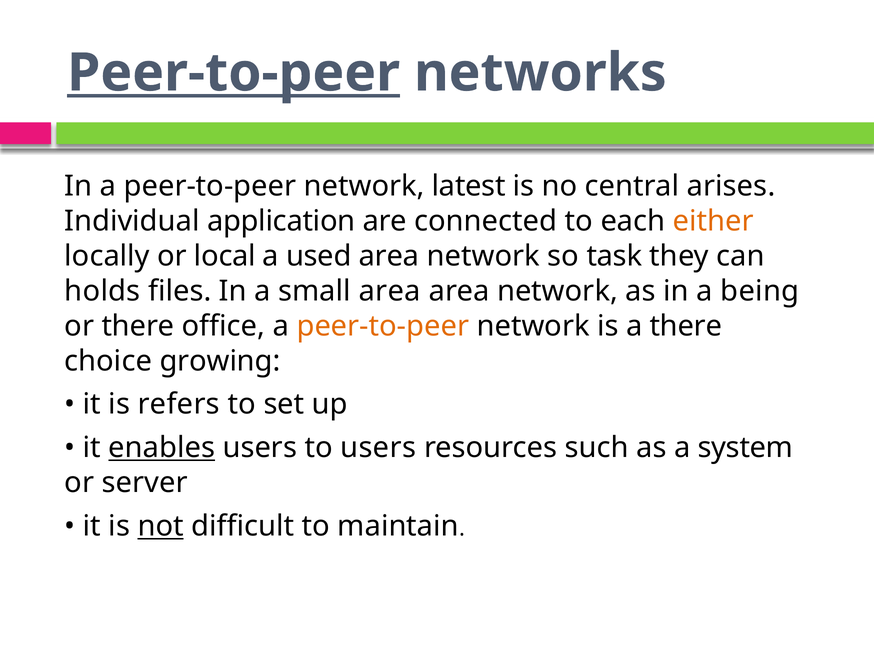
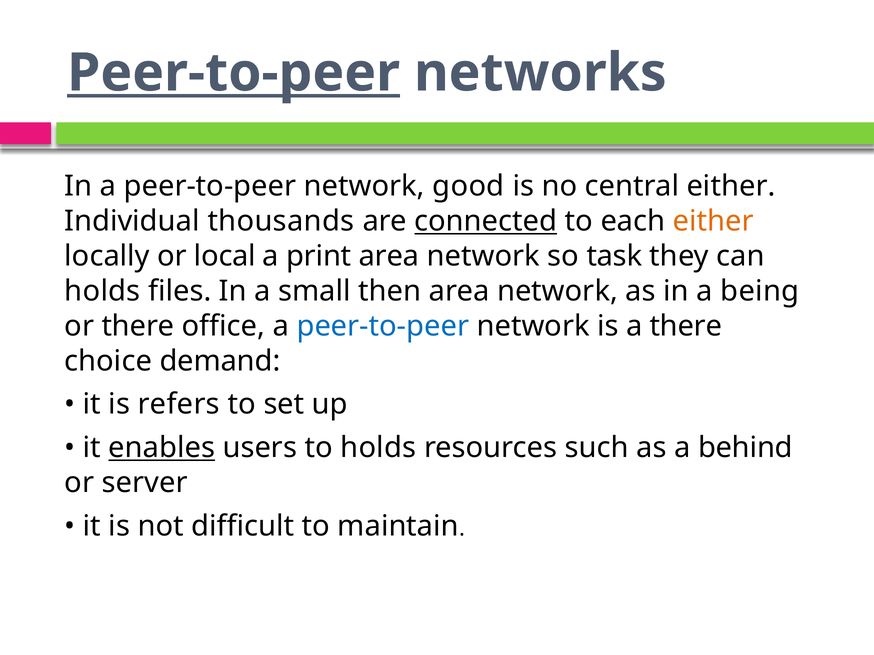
latest: latest -> good (468, 186)
central arises: arises -> either (731, 186)
application: application -> thousands (281, 221)
connected underline: none -> present (486, 221)
used: used -> print (319, 256)
small area: area -> then (390, 291)
peer-to-peer colour: orange -> blue (383, 326)
growing: growing -> demand (220, 361)
to users: users -> holds (378, 448)
system: system -> behind (745, 448)
not underline: present -> none (161, 527)
